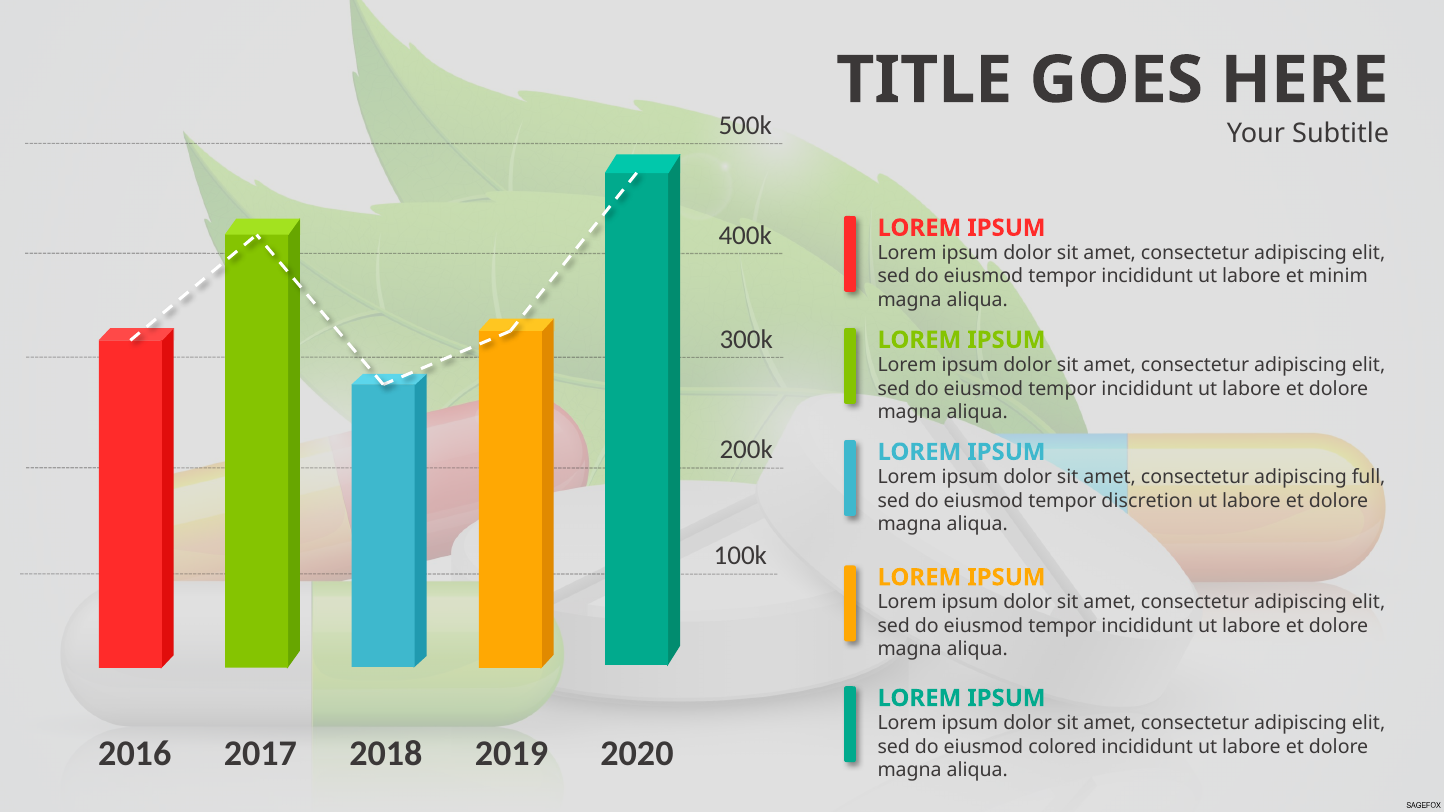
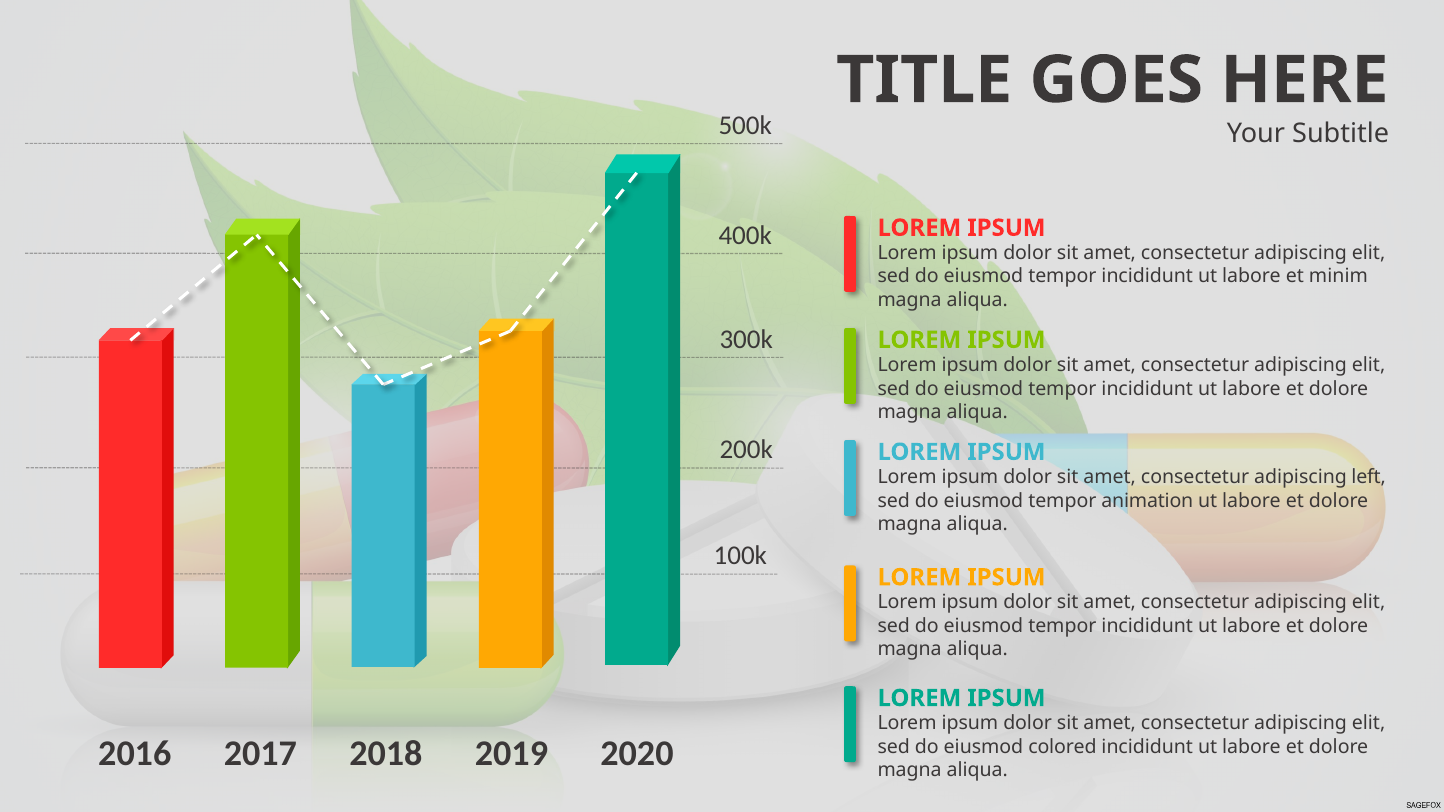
full: full -> left (1369, 477)
discretion: discretion -> animation (1147, 501)
